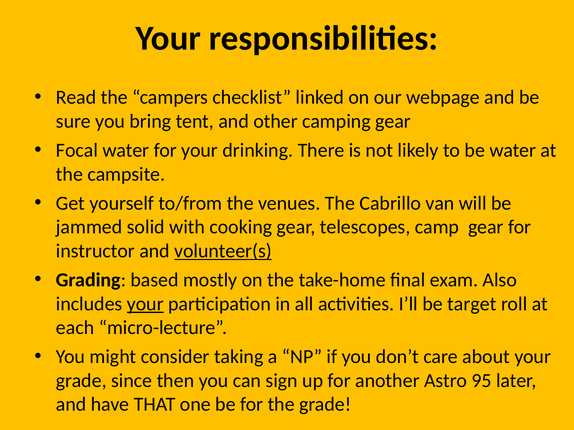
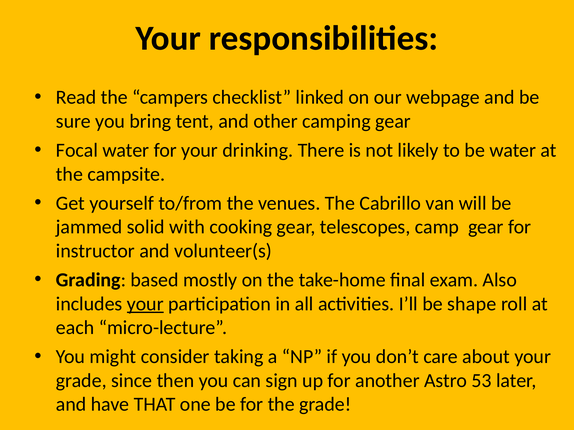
volunteer(s underline: present -> none (223, 251)
target: target -> shape (472, 304)
95: 95 -> 53 (482, 381)
